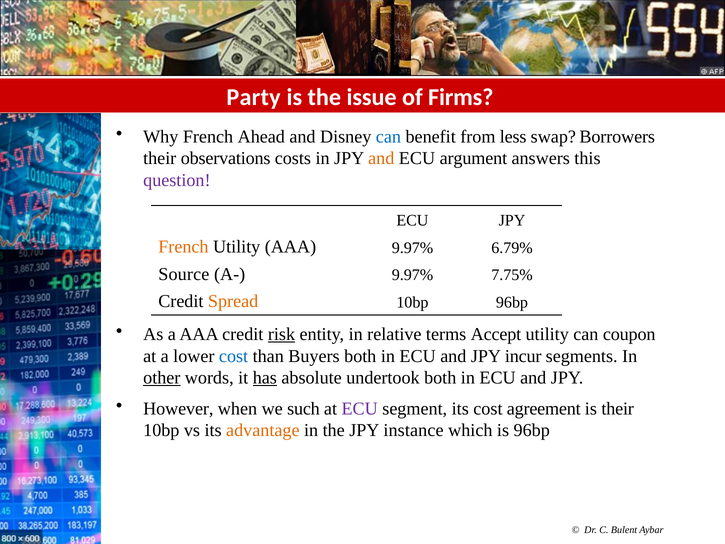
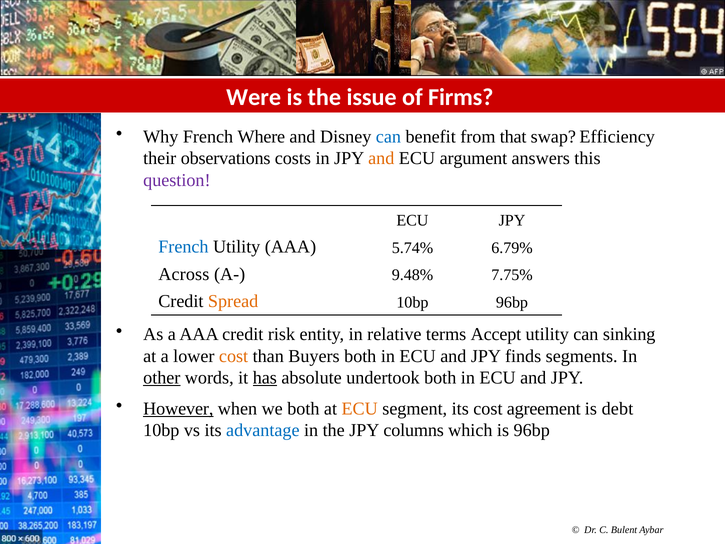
Party: Party -> Were (254, 97)
Ahead: Ahead -> Where (261, 137)
less: less -> that (513, 137)
Borrowers: Borrowers -> Efficiency (617, 137)
French colour: orange -> blue (183, 247)
AAA 9.97%: 9.97% -> 5.74% (412, 248)
Source: Source -> Across (184, 274)
A- 9.97%: 9.97% -> 9.48% (412, 275)
risk underline: present -> none (281, 334)
coupon: coupon -> sinking (629, 334)
cost colour: blue -> orange (234, 356)
incur: incur -> finds (523, 356)
However underline: none -> present (178, 409)
we such: such -> both (303, 409)
ECU colour: purple -> orange (360, 409)
is their: their -> debt (617, 409)
advantage colour: orange -> blue (263, 430)
instance: instance -> columns (414, 430)
